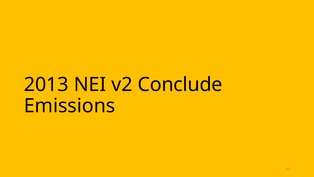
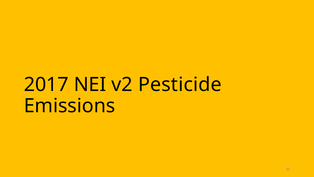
2013: 2013 -> 2017 (46, 84)
Conclude: Conclude -> Pesticide (180, 84)
